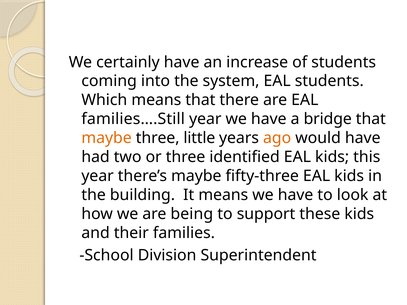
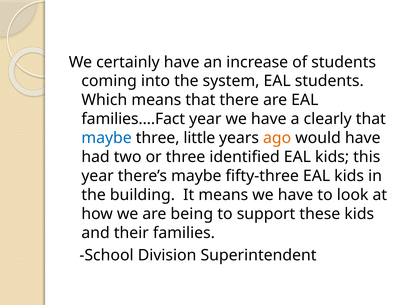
families….Still: families….Still -> families….Fact (133, 119)
bridge: bridge -> clearly (328, 119)
maybe colour: orange -> blue (107, 138)
